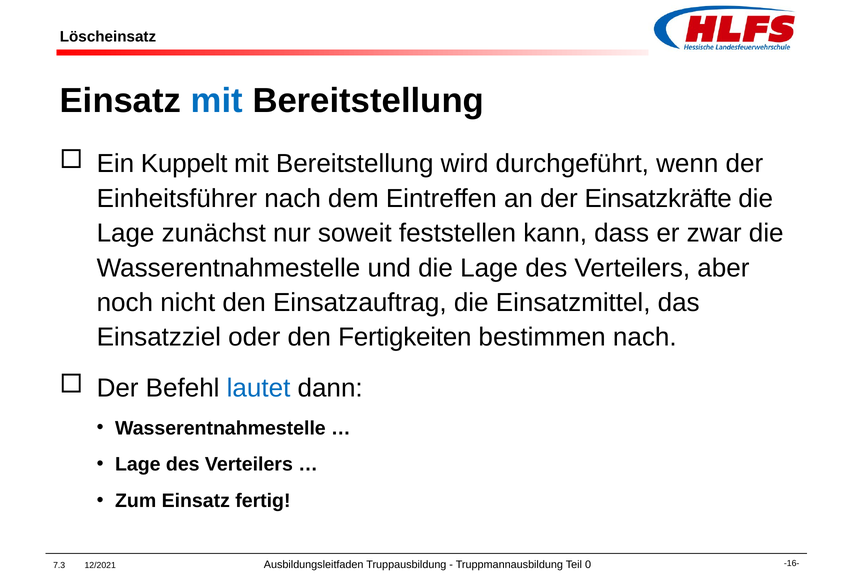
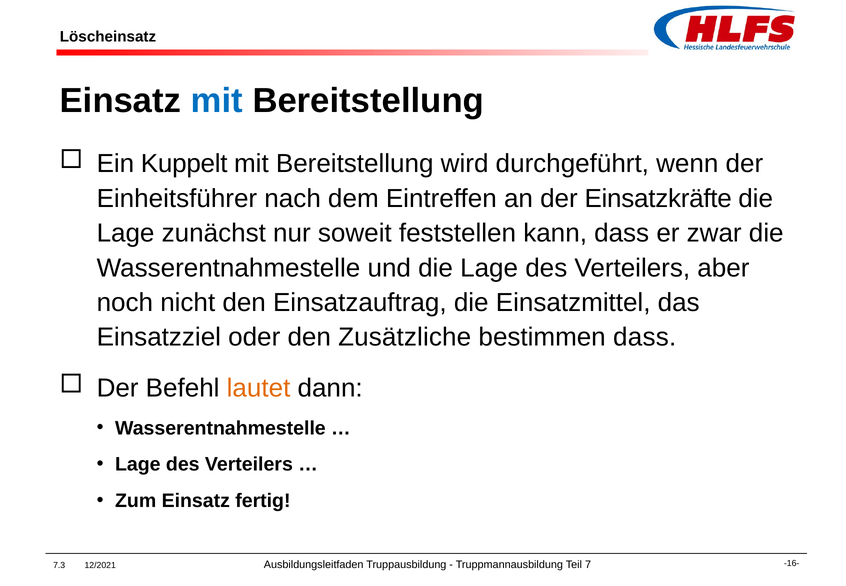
Fertigkeiten: Fertigkeiten -> Zusätzliche (405, 337)
bestimmen nach: nach -> dass (645, 337)
lautet colour: blue -> orange (259, 388)
0: 0 -> 7 (588, 564)
